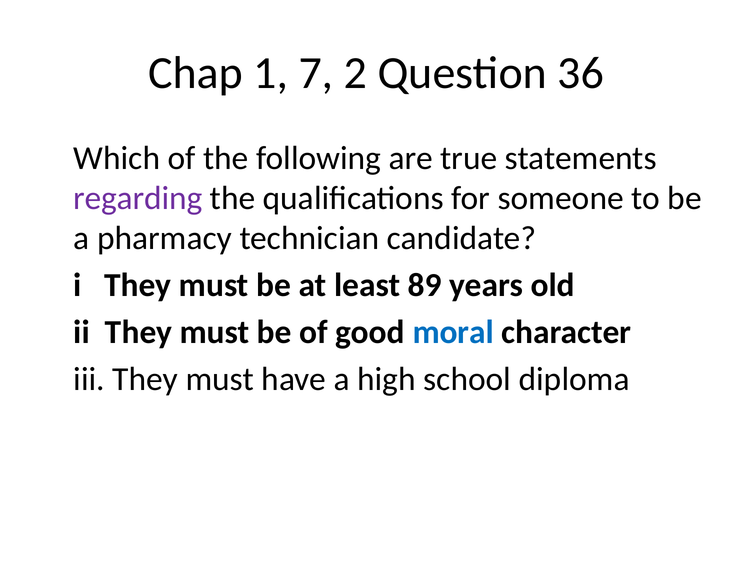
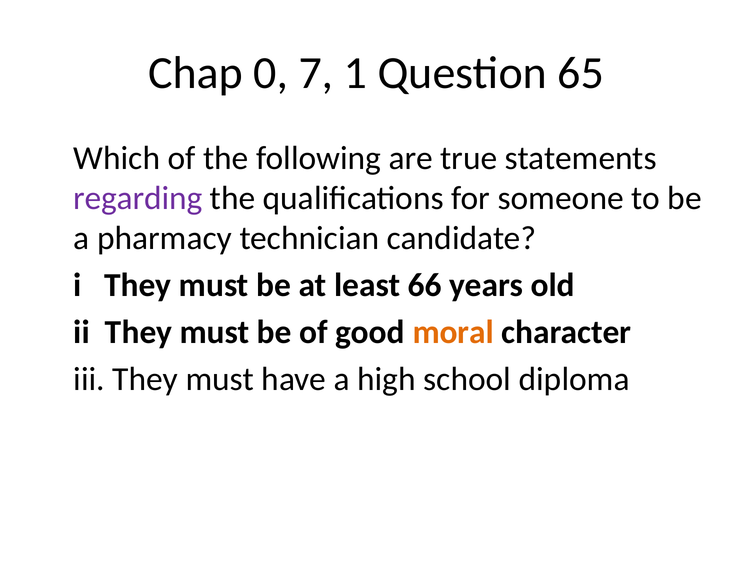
1: 1 -> 0 (271, 73)
2: 2 -> 1 (355, 73)
36: 36 -> 65 (581, 73)
89: 89 -> 66 (425, 285)
moral colour: blue -> orange (453, 332)
